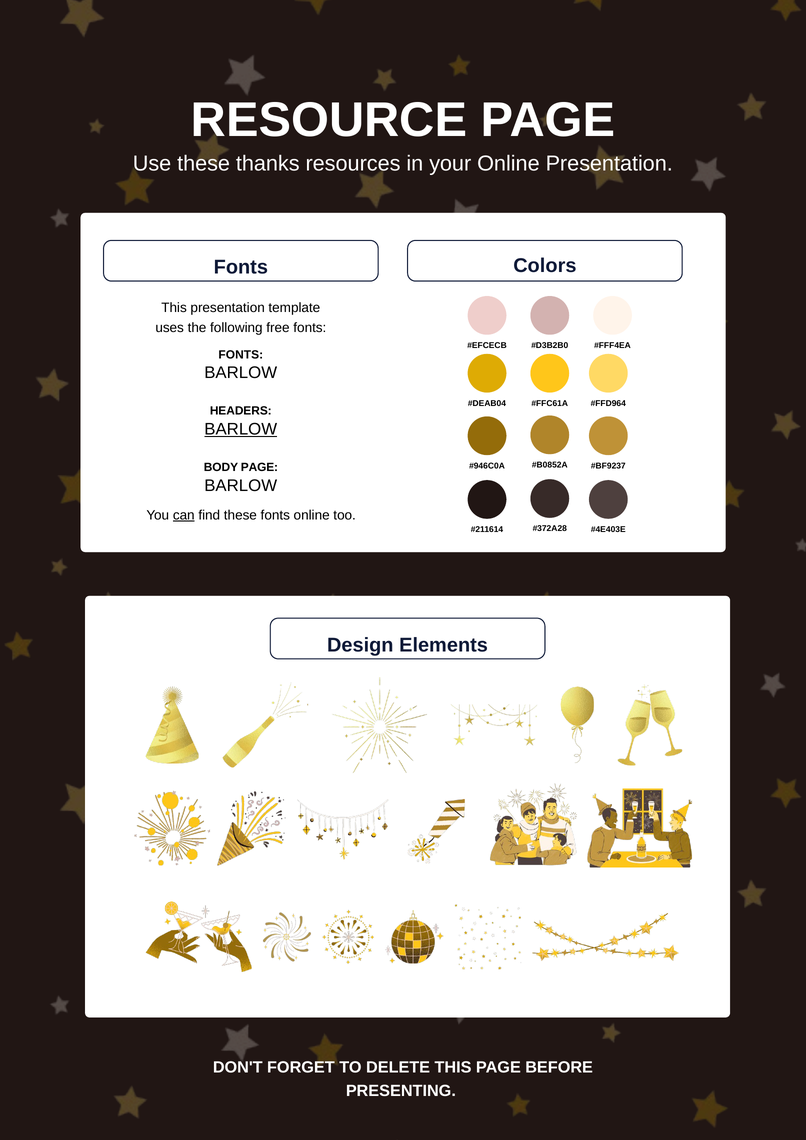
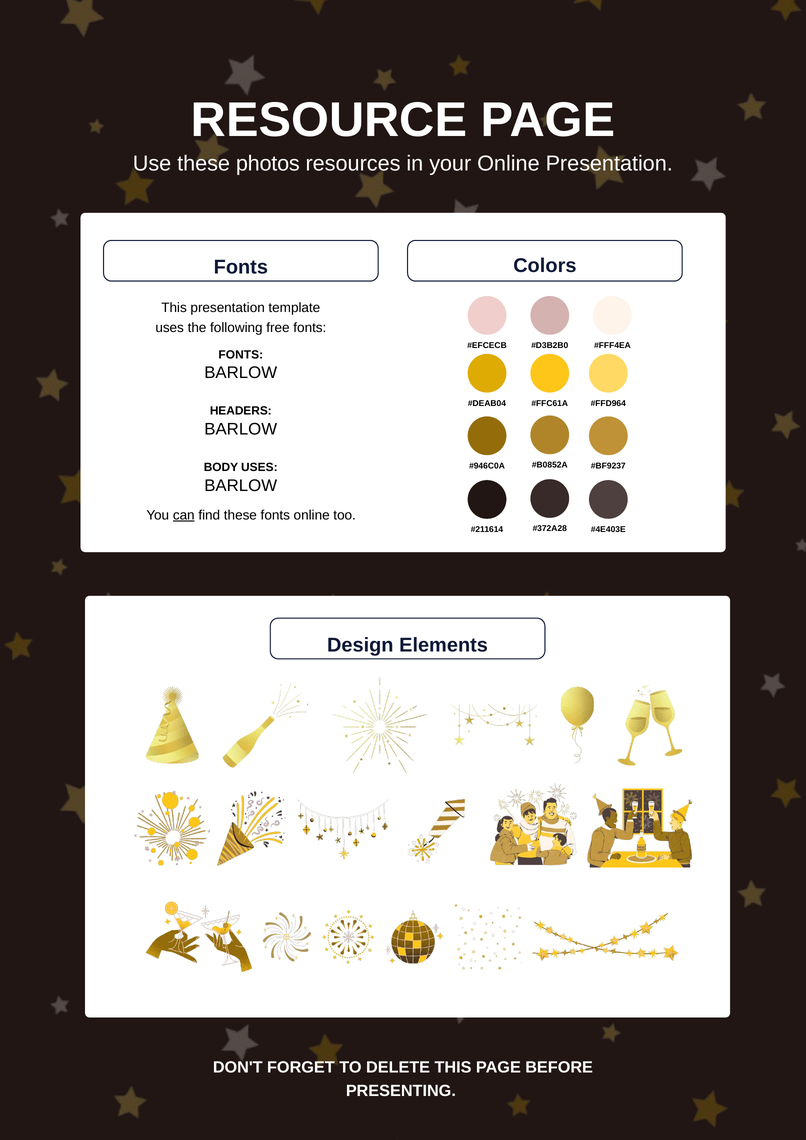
thanks: thanks -> photos (268, 164)
BARLOW underline: present -> none (241, 429)
BODY PAGE: PAGE -> USES (259, 468)
